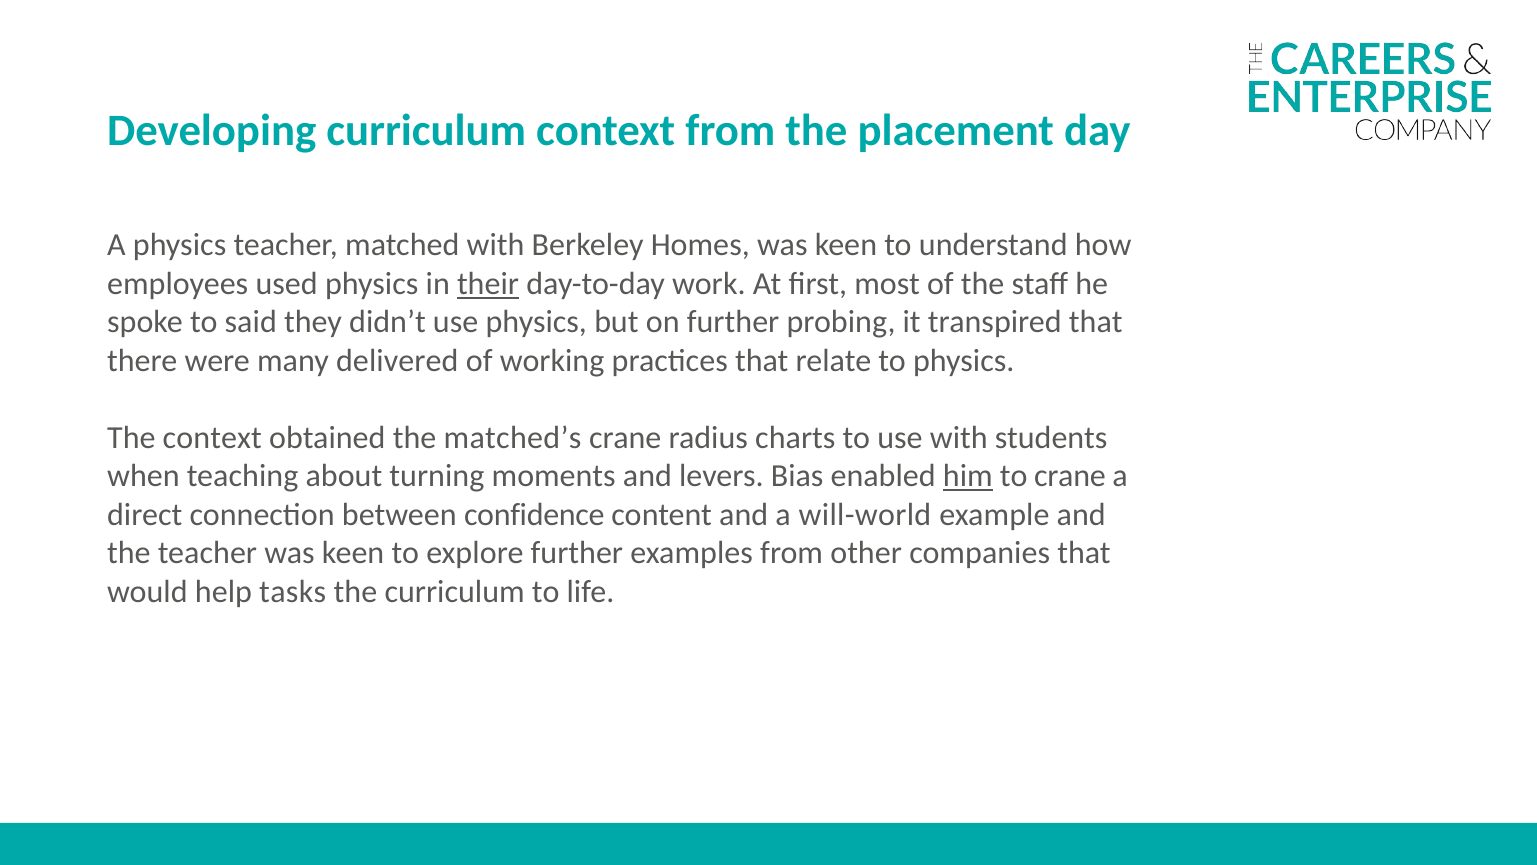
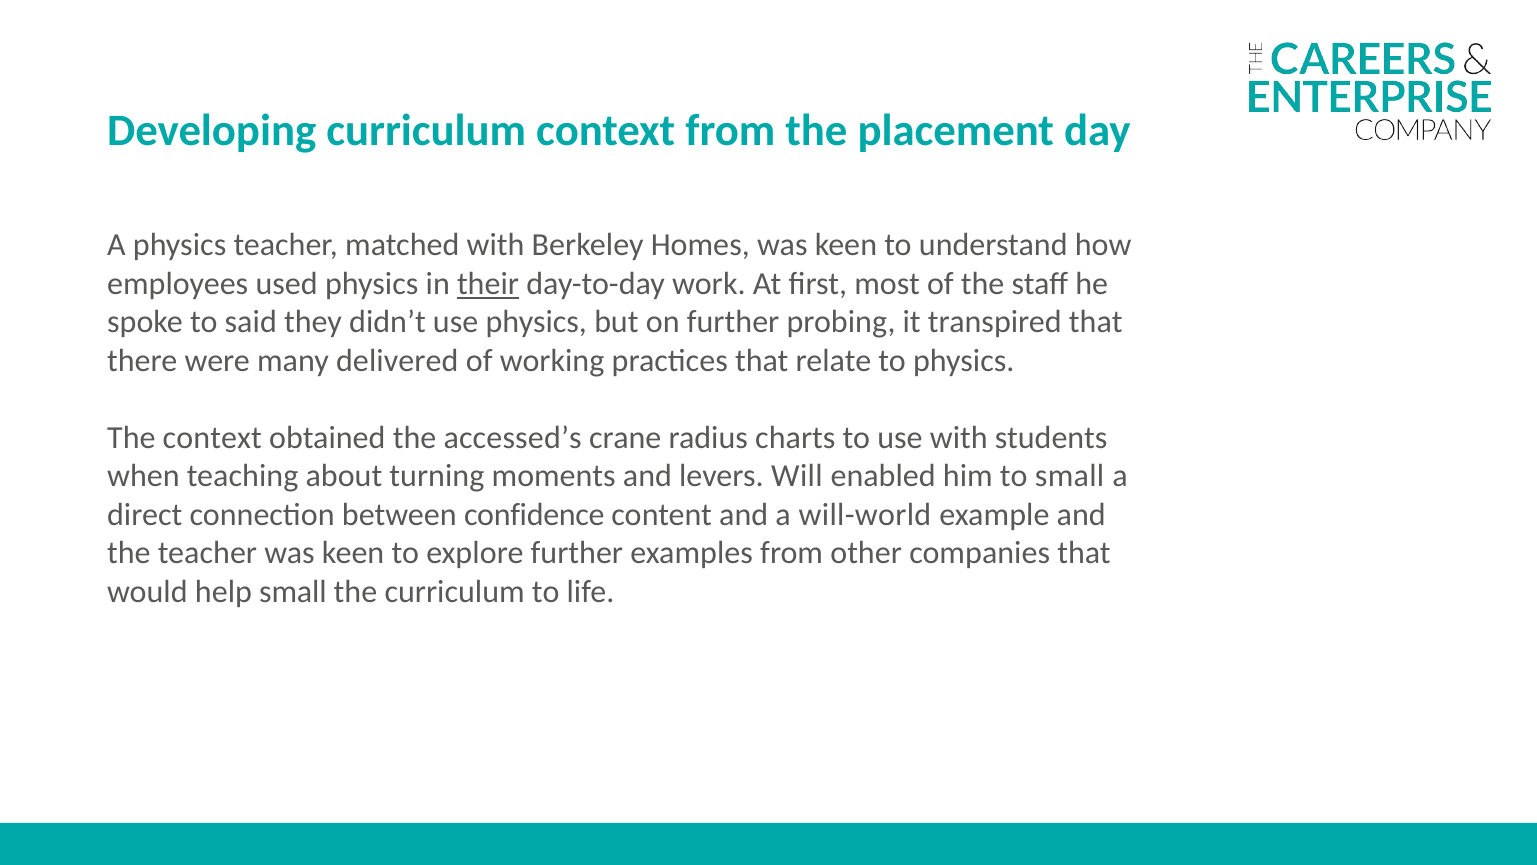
matched’s: matched’s -> accessed’s (513, 437)
Bias: Bias -> Will (797, 476)
him underline: present -> none (968, 476)
to crane: crane -> small (1070, 476)
help tasks: tasks -> small (293, 591)
